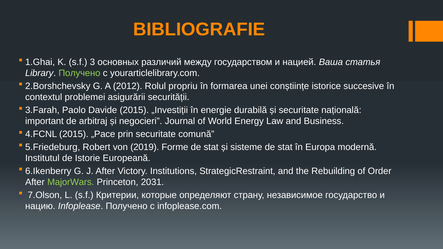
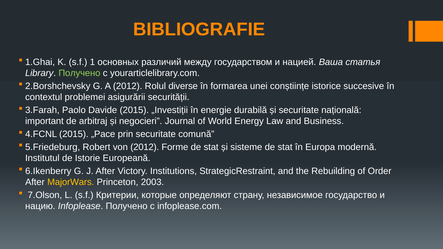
3: 3 -> 1 (92, 62)
propriu: propriu -> diverse (183, 86)
von 2019: 2019 -> 2012 (145, 147)
MajorWars colour: light green -> yellow (71, 182)
2031: 2031 -> 2003 (152, 182)
